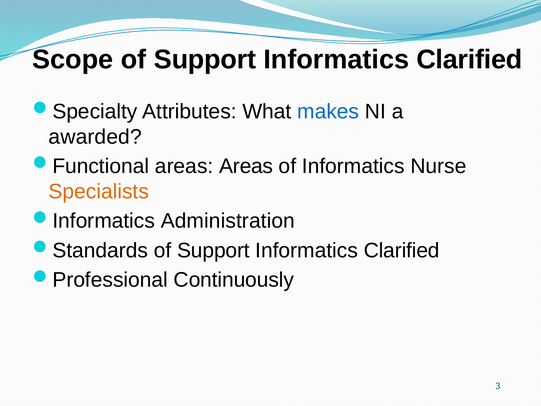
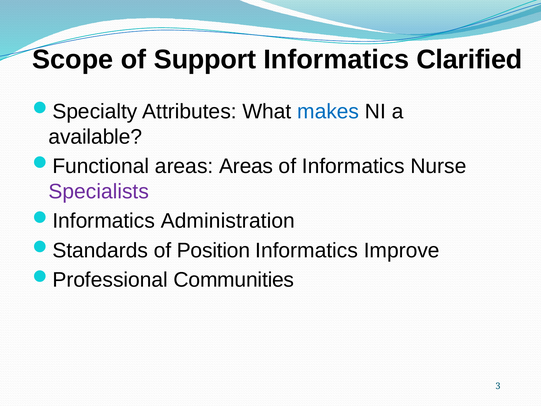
awarded: awarded -> available (95, 137)
Specialists colour: orange -> purple (99, 191)
Support: Support -> Position (213, 250)
Clarified: Clarified -> Improve (402, 250)
Continuously: Continuously -> Communities (234, 280)
